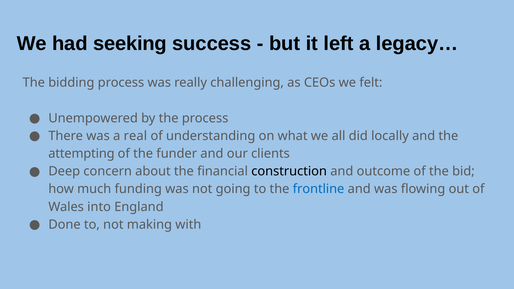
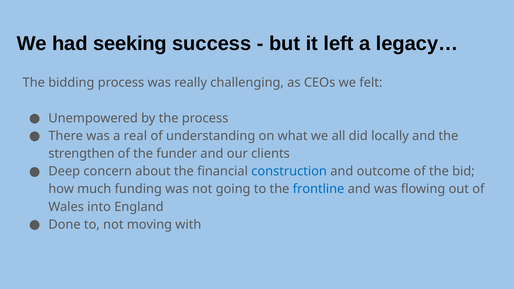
attempting: attempting -> strengthen (81, 154)
construction colour: black -> blue (289, 171)
making: making -> moving (149, 225)
